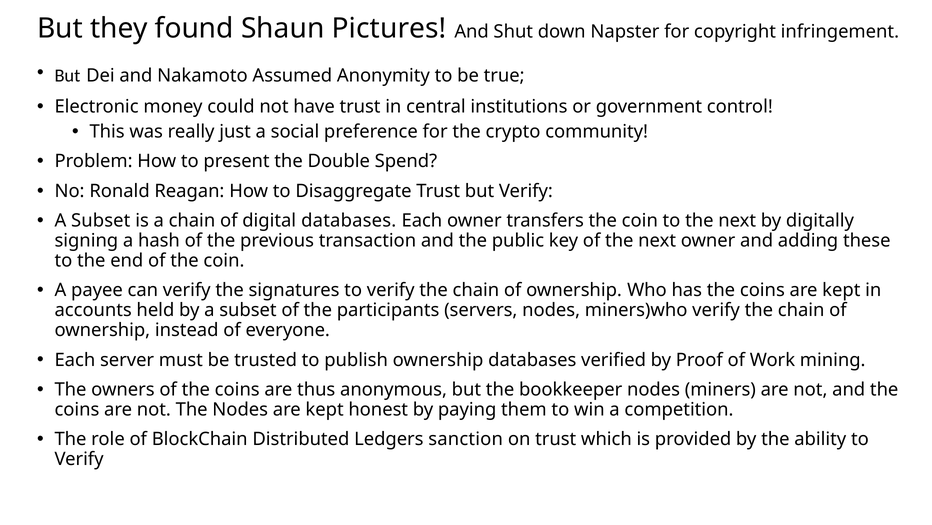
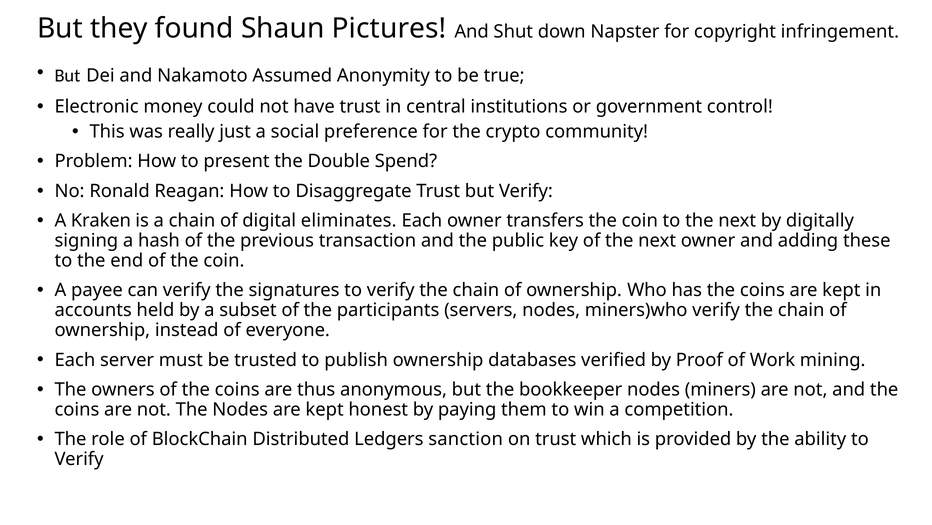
Subset: Subset -> Kraken (101, 220)
digital databases: databases -> eliminates (349, 220)
